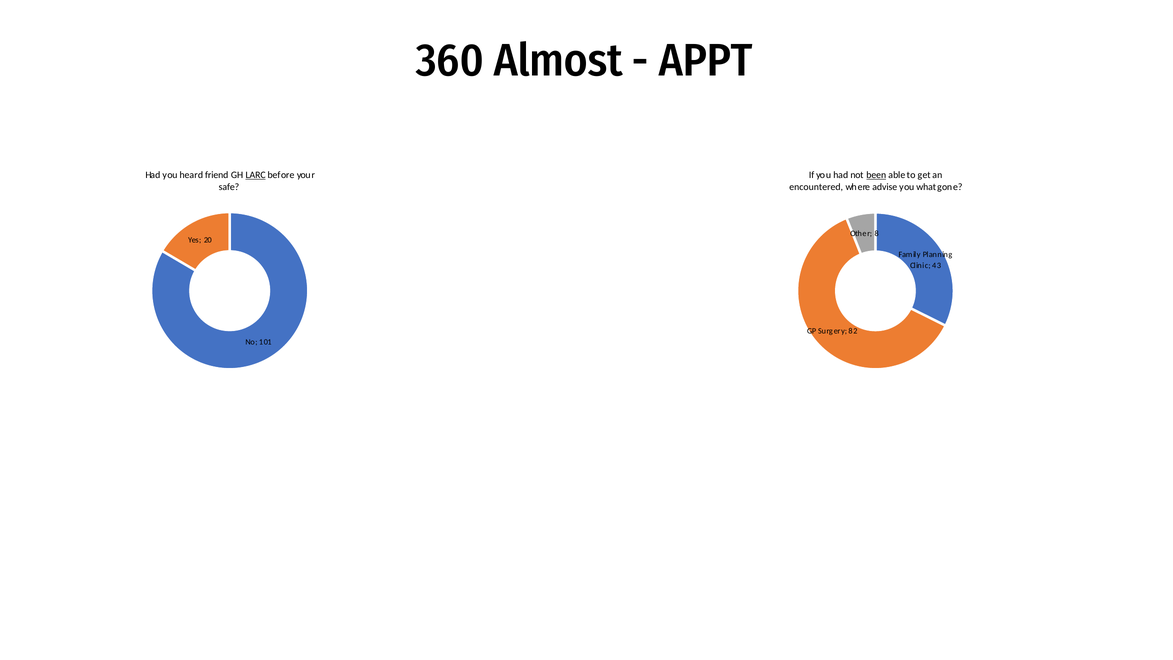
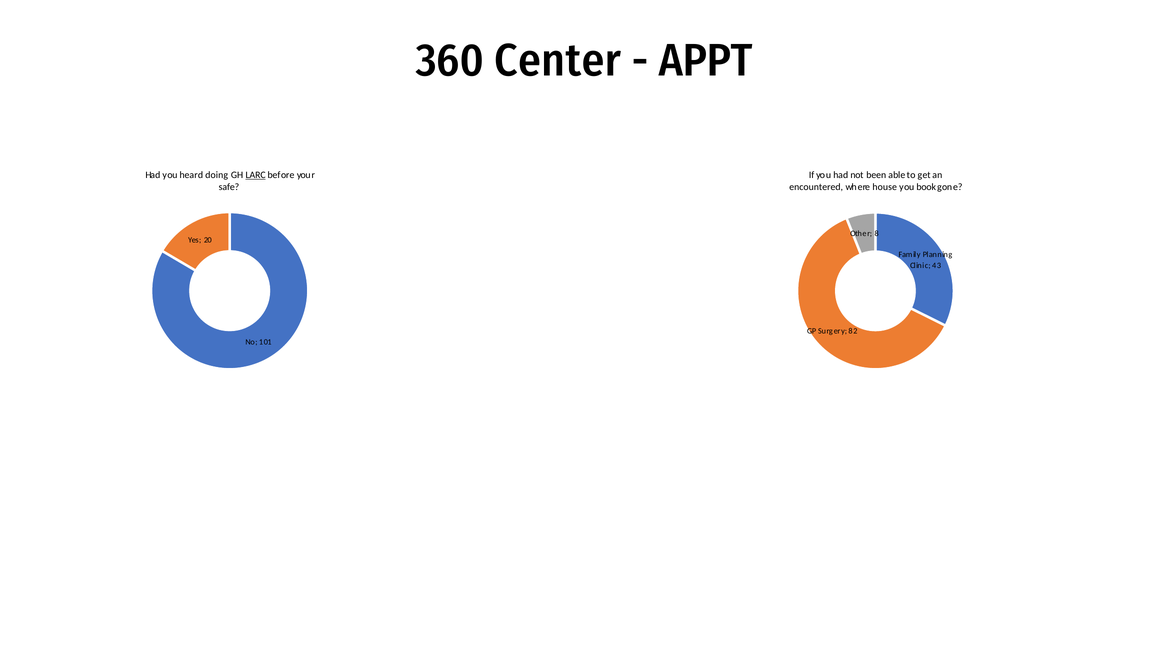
Almost: Almost -> Center (558, 60)
friend: friend -> doing (217, 175)
been underline: present -> none (876, 175)
advise: advise -> house (885, 187)
what: what -> book (926, 187)
